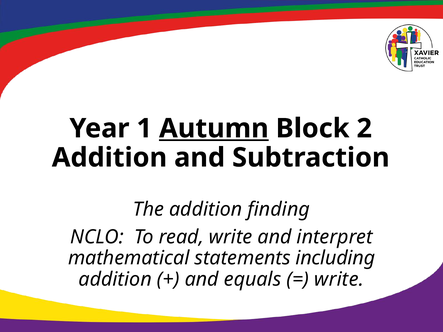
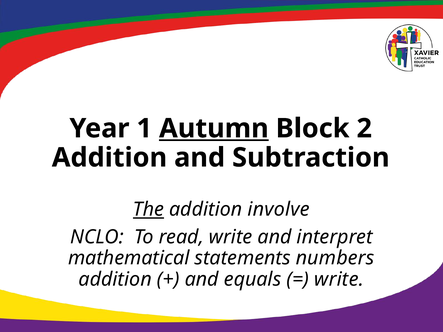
The underline: none -> present (148, 210)
finding: finding -> involve (279, 210)
including: including -> numbers (335, 258)
